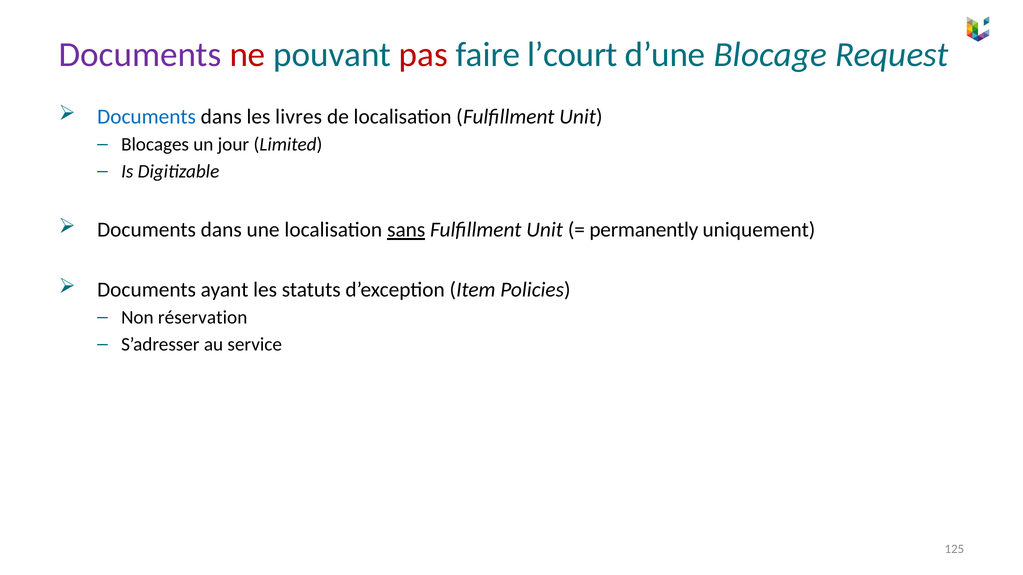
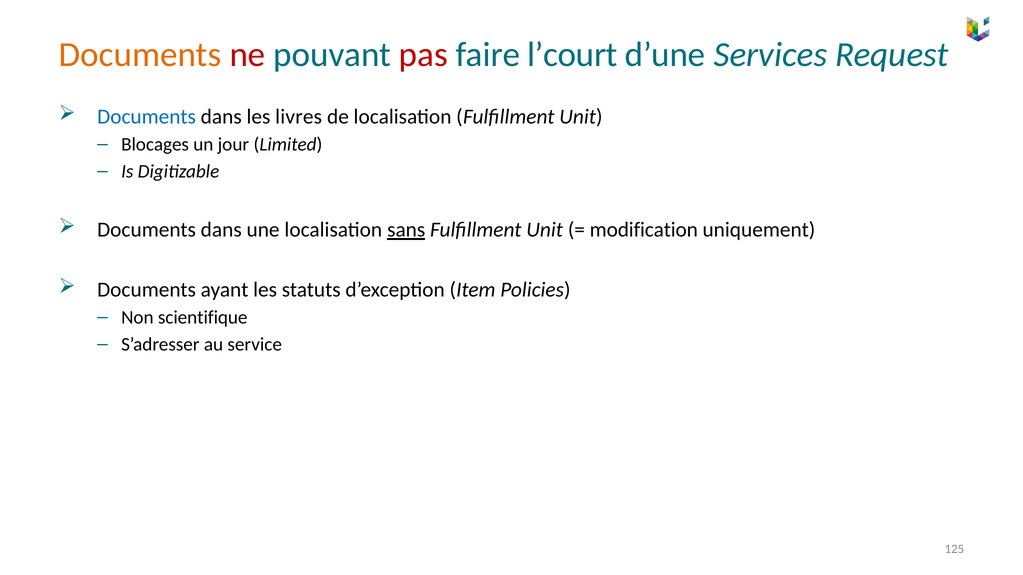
Documents colour: purple -> orange (140, 55)
Blocage: Blocage -> Services (770, 55)
permanently: permanently -> modification (644, 230)
réservation: réservation -> scientifique (203, 318)
